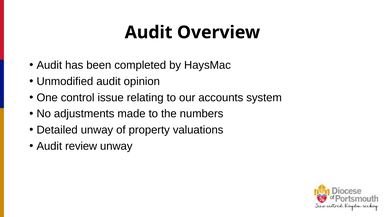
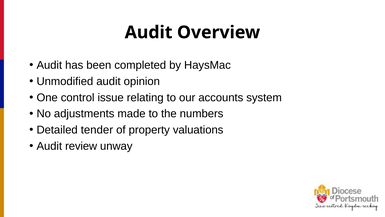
Detailed unway: unway -> tender (97, 130)
